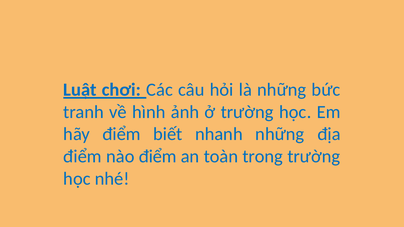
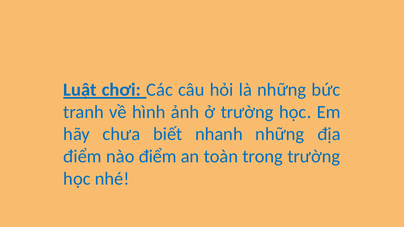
hãy điểm: điểm -> chưa (122, 134)
